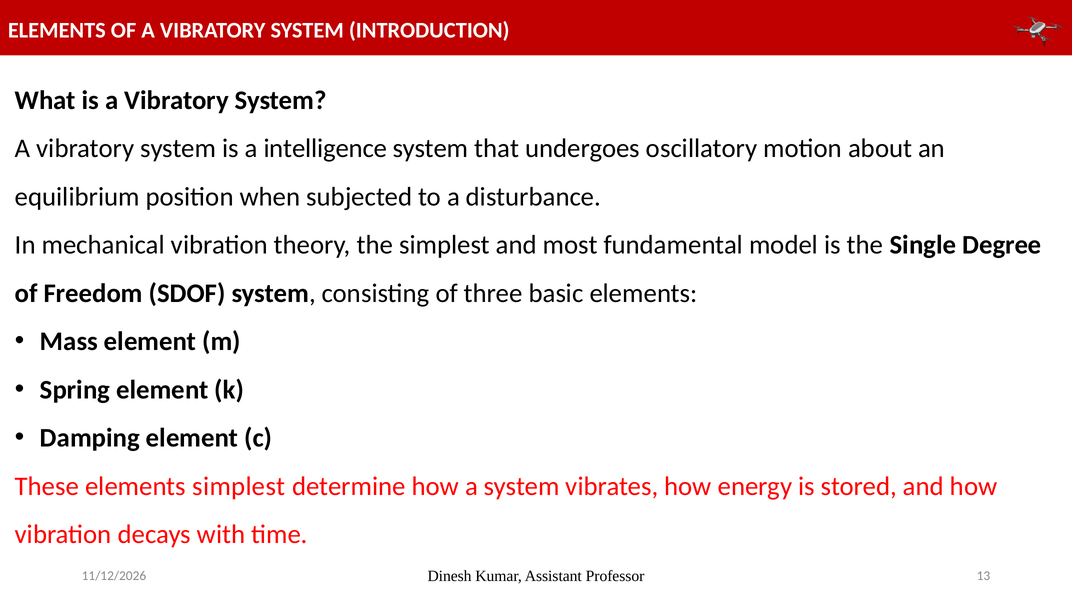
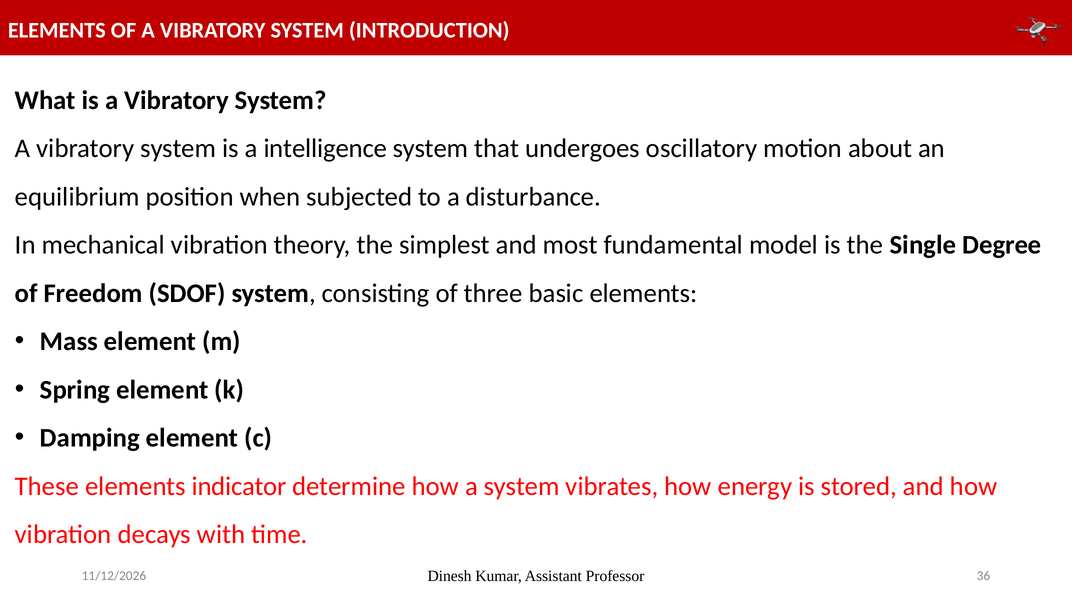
elements simplest: simplest -> indicator (239, 486)
13: 13 -> 36 (983, 576)
